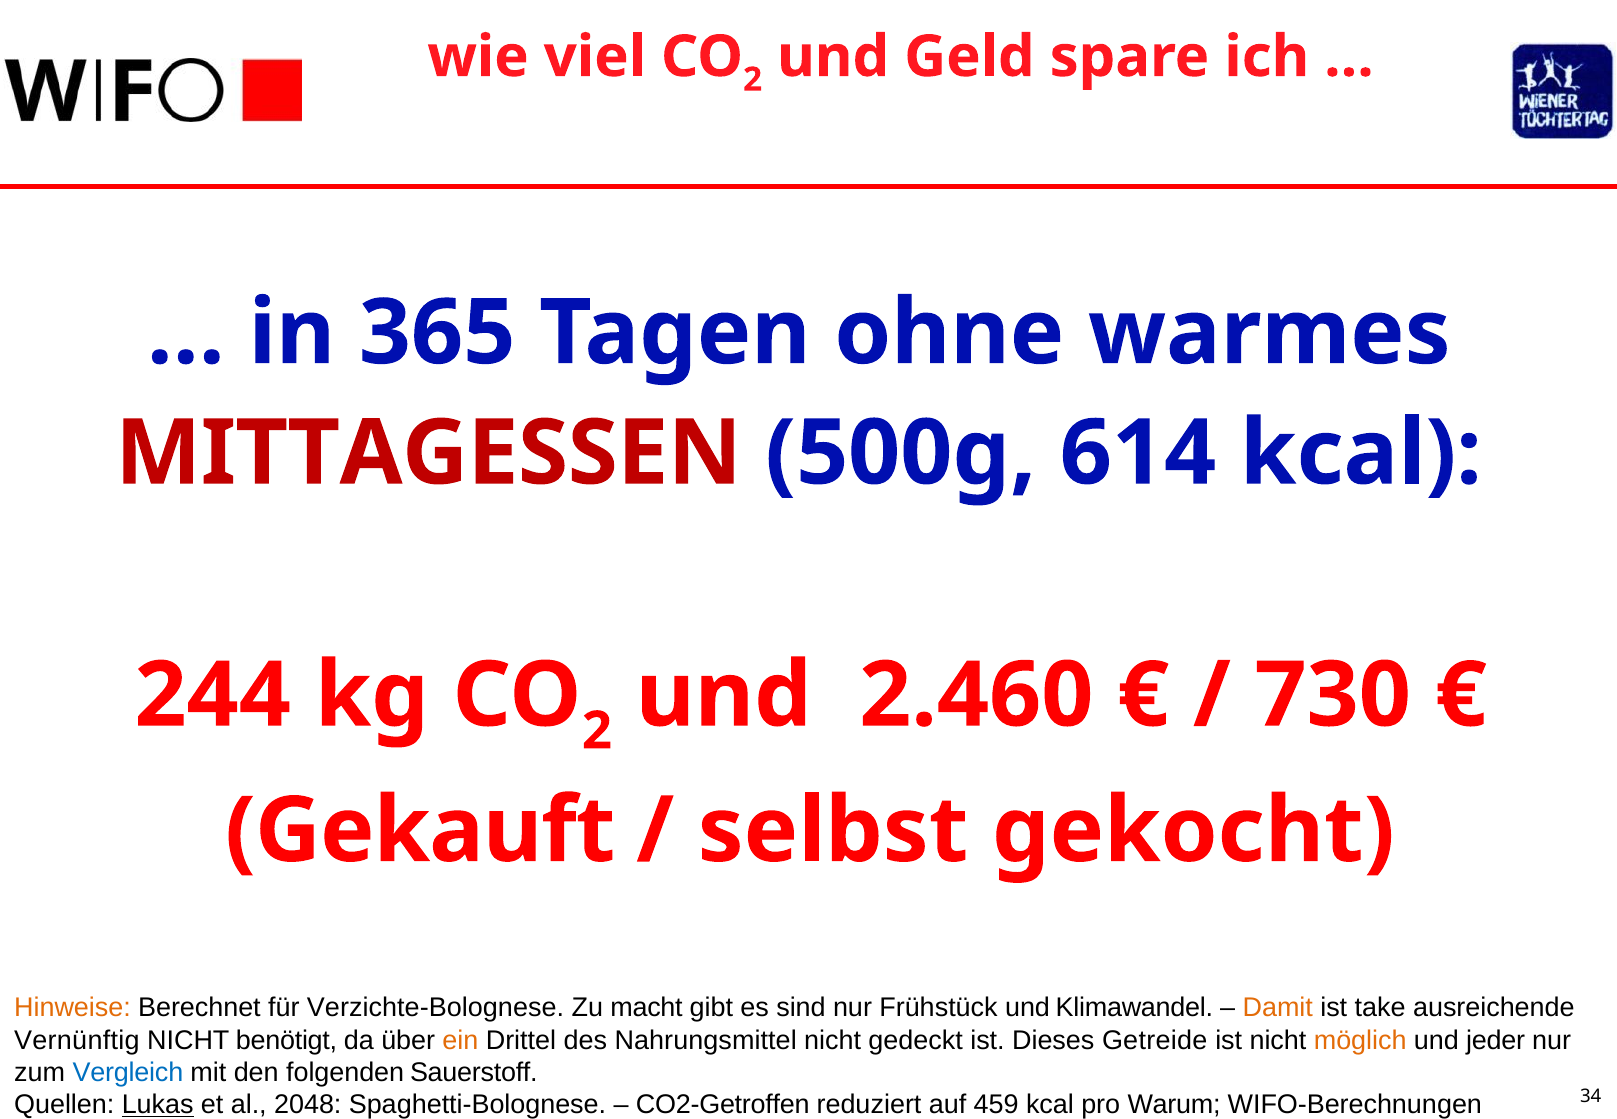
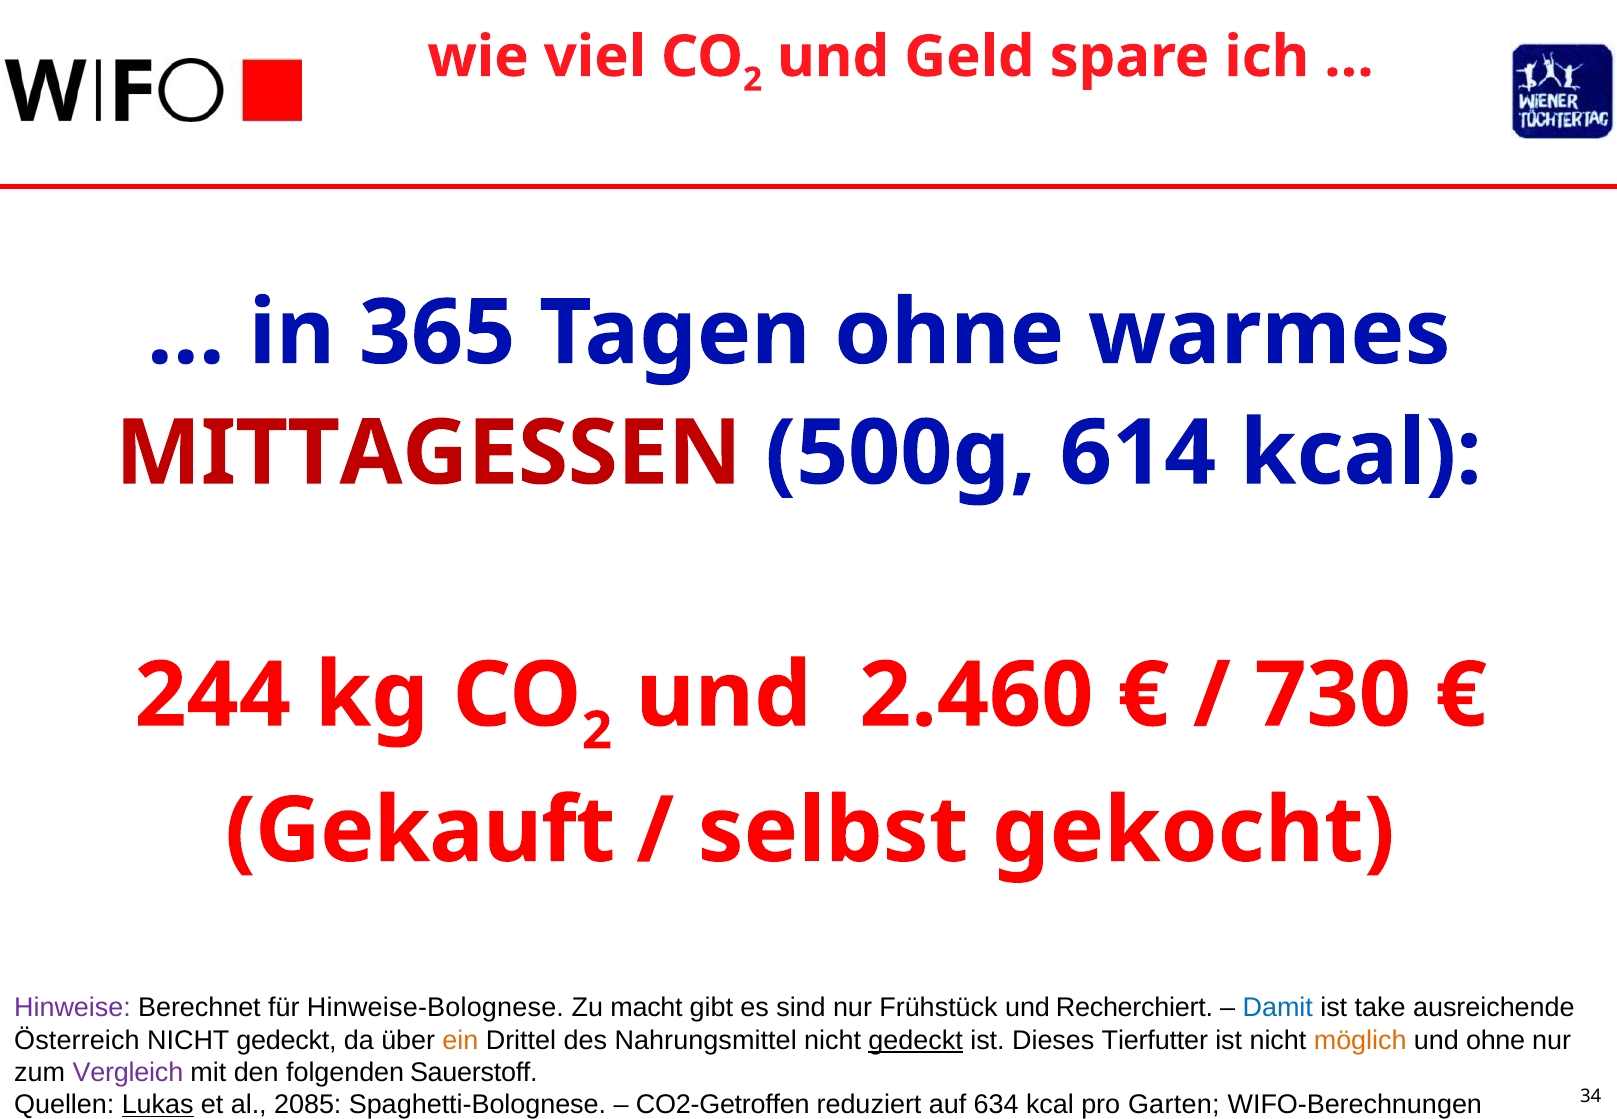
Hinweise colour: orange -> purple (72, 1008)
Verzichte-Bolognese: Verzichte-Bolognese -> Hinweise-Bolognese (435, 1008)
Klimawandel: Klimawandel -> Recherchiert (1134, 1008)
Damit colour: orange -> blue (1278, 1008)
Vernünftig: Vernünftig -> Österreich (77, 1041)
benötigt: benötigt -> gedeckt (286, 1041)
gedeckt underline: none -> present (916, 1041)
Getreide: Getreide -> Tierfutter (1155, 1041)
und jeder: jeder -> ohne (1496, 1041)
Vergleich colour: blue -> purple (128, 1073)
2048: 2048 -> 2085 (308, 1105)
459: 459 -> 634 (996, 1105)
Warum: Warum -> Garten (1174, 1105)
